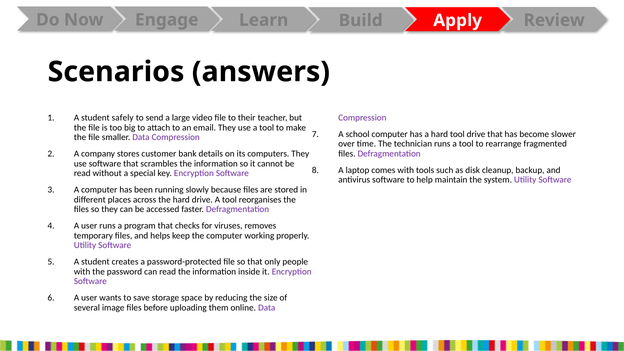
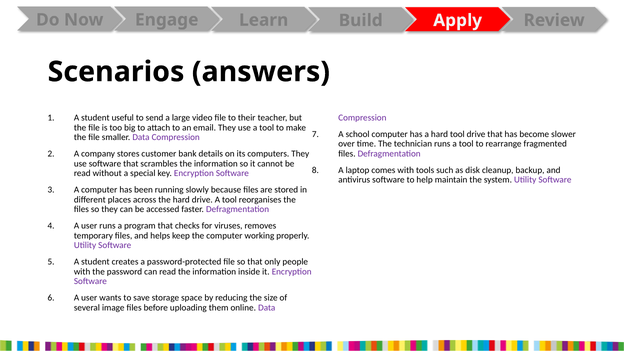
safely: safely -> useful (123, 118)
